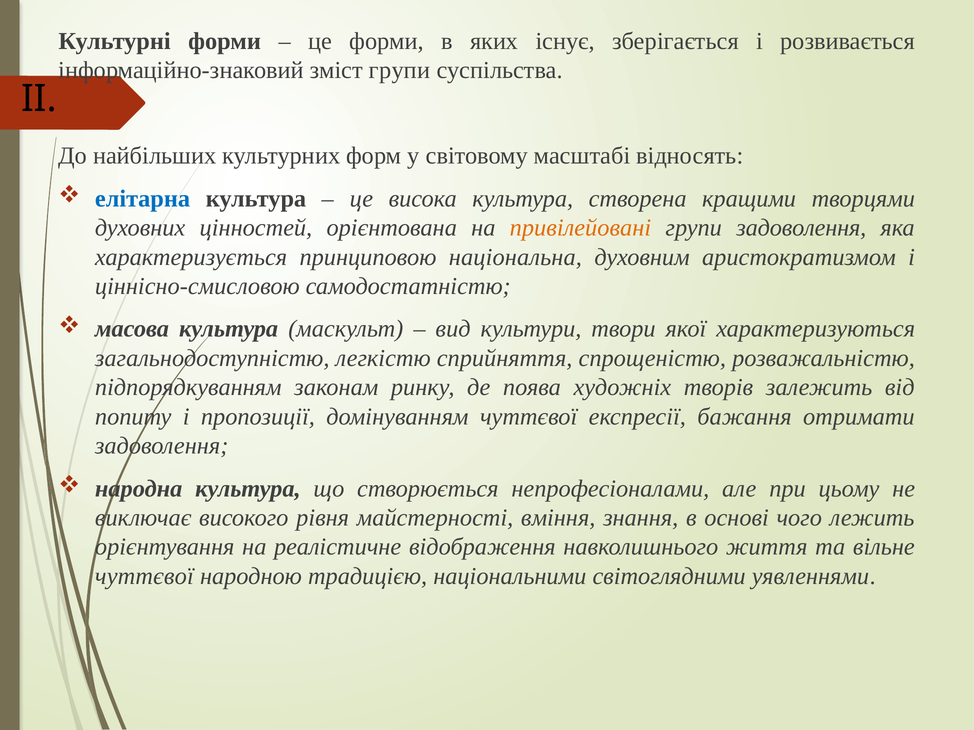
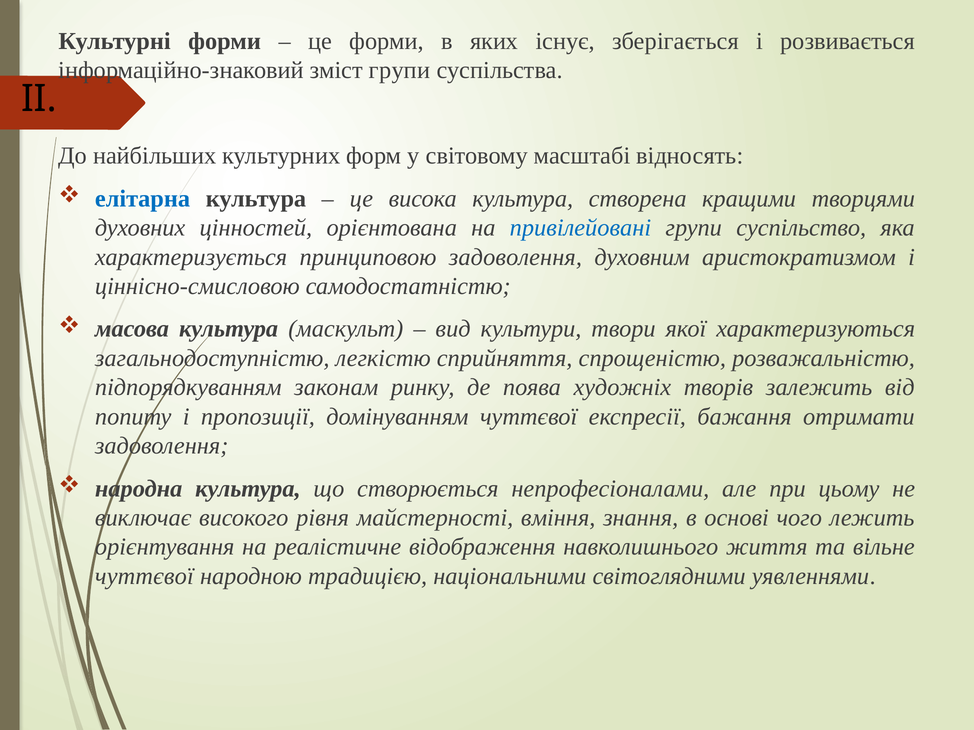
привілейовані colour: orange -> blue (580, 228)
групи задоволення: задоволення -> суспільство (801, 228)
принциповою національна: національна -> задоволення (515, 257)
